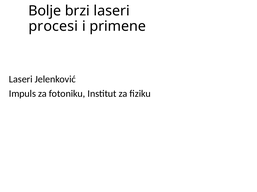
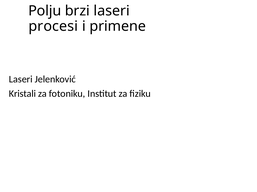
Bolje: Bolje -> Polju (45, 11)
Impuls: Impuls -> Kristali (22, 94)
